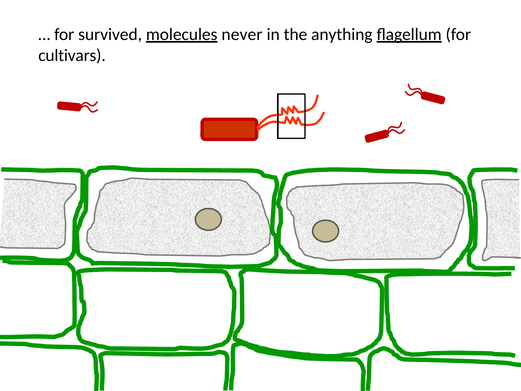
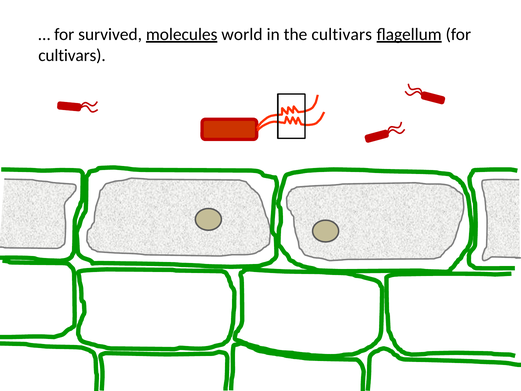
never: never -> world (242, 34)
the anything: anything -> cultivars (342, 34)
